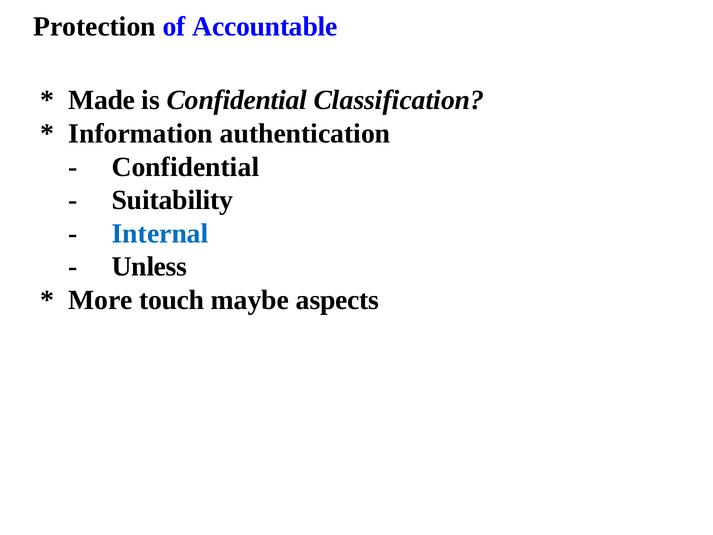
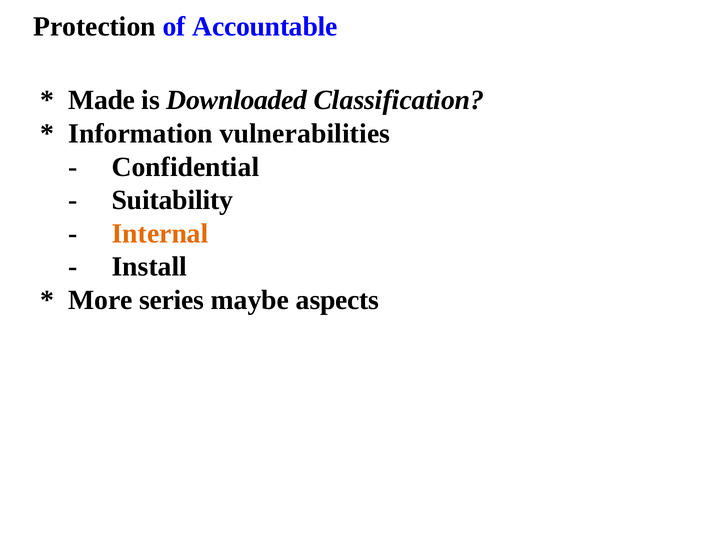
is Confidential: Confidential -> Downloaded (237, 100)
authentication: authentication -> vulnerabilities (305, 134)
Internal colour: blue -> orange (160, 233)
Unless: Unless -> Install (149, 267)
touch: touch -> series (172, 300)
